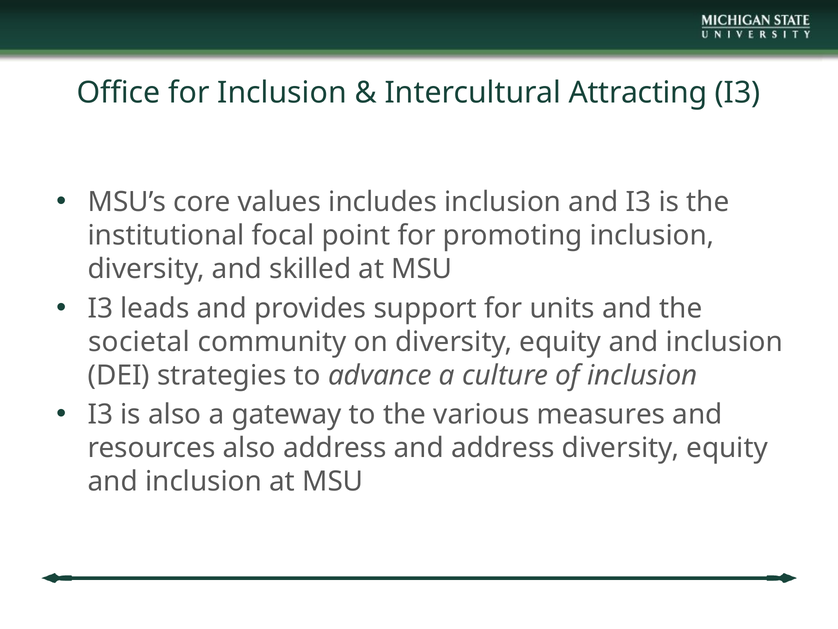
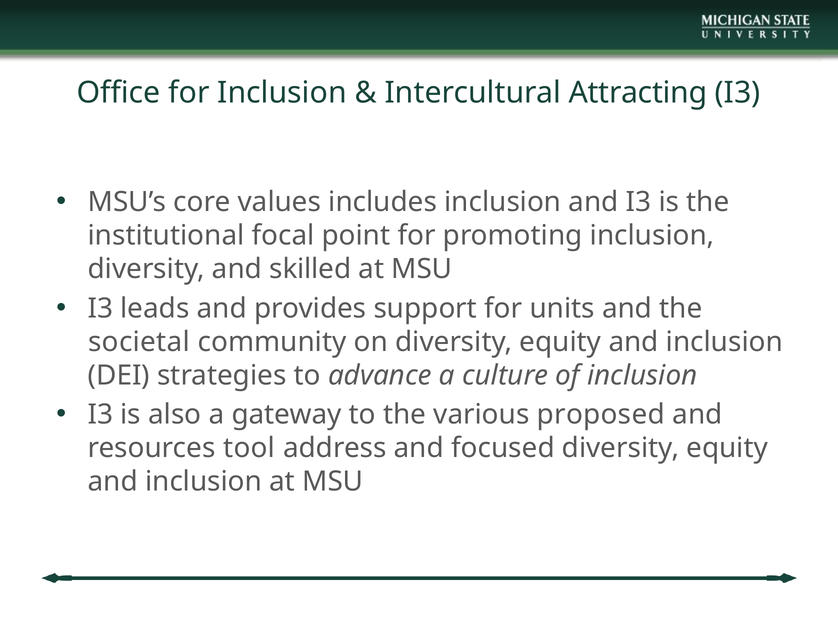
measures: measures -> proposed (601, 414)
resources also: also -> tool (249, 448)
and address: address -> focused (503, 448)
